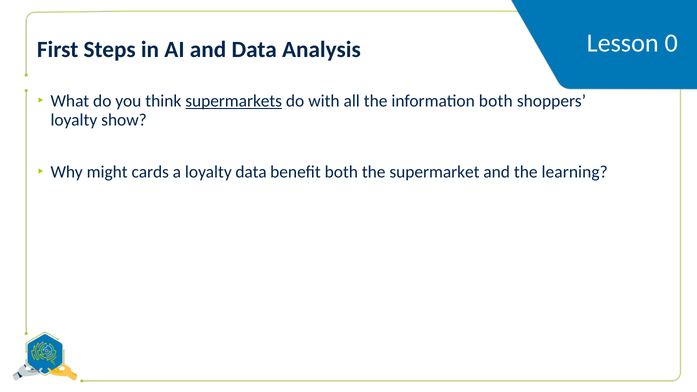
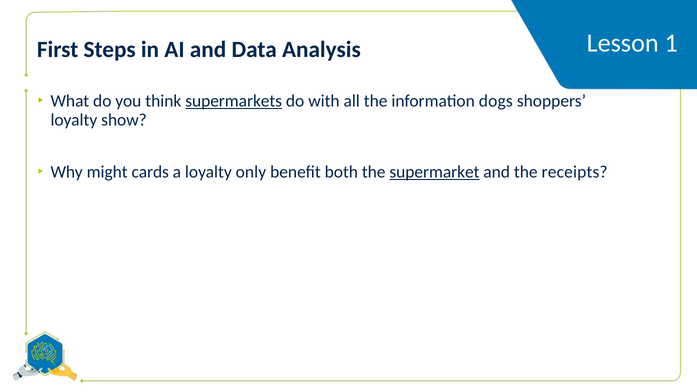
0: 0 -> 1 (671, 43)
information both: both -> dogs (496, 101)
loyalty data: data -> only (251, 172)
supermarket underline: none -> present (434, 172)
learning: learning -> receipts (575, 172)
